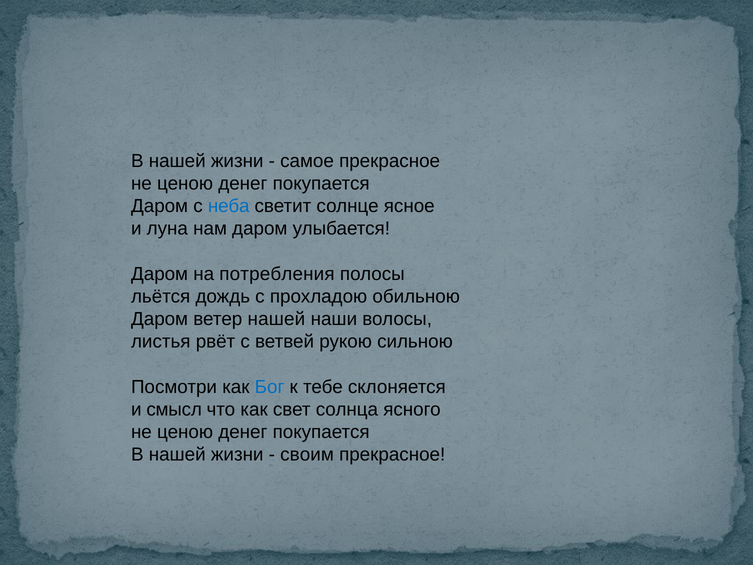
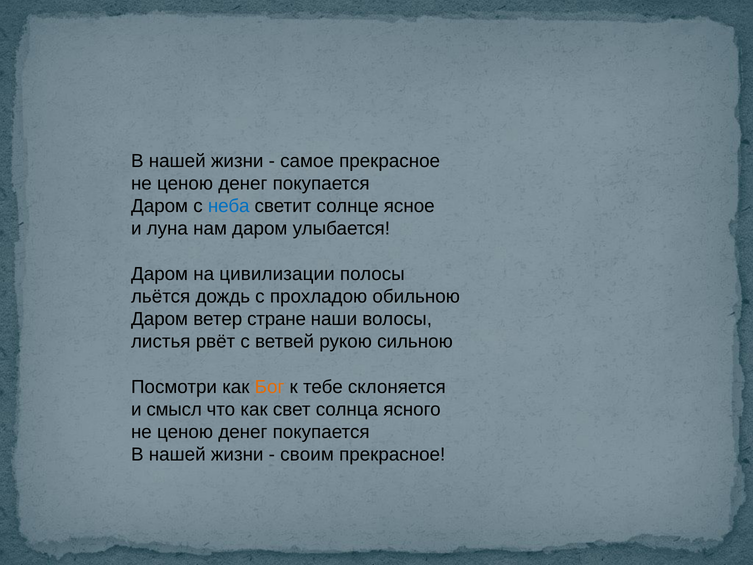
потребления: потребления -> цивилизации (277, 274)
ветер нашей: нашей -> стране (277, 319)
Бог colour: blue -> orange (270, 387)
